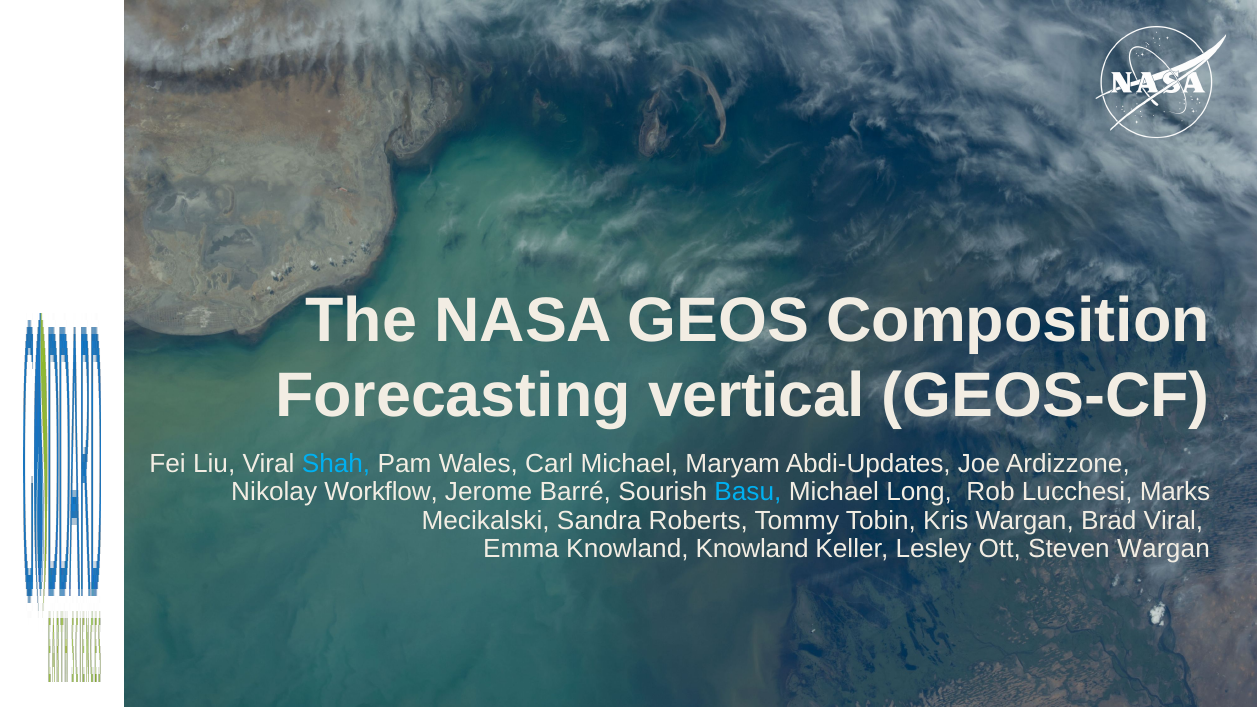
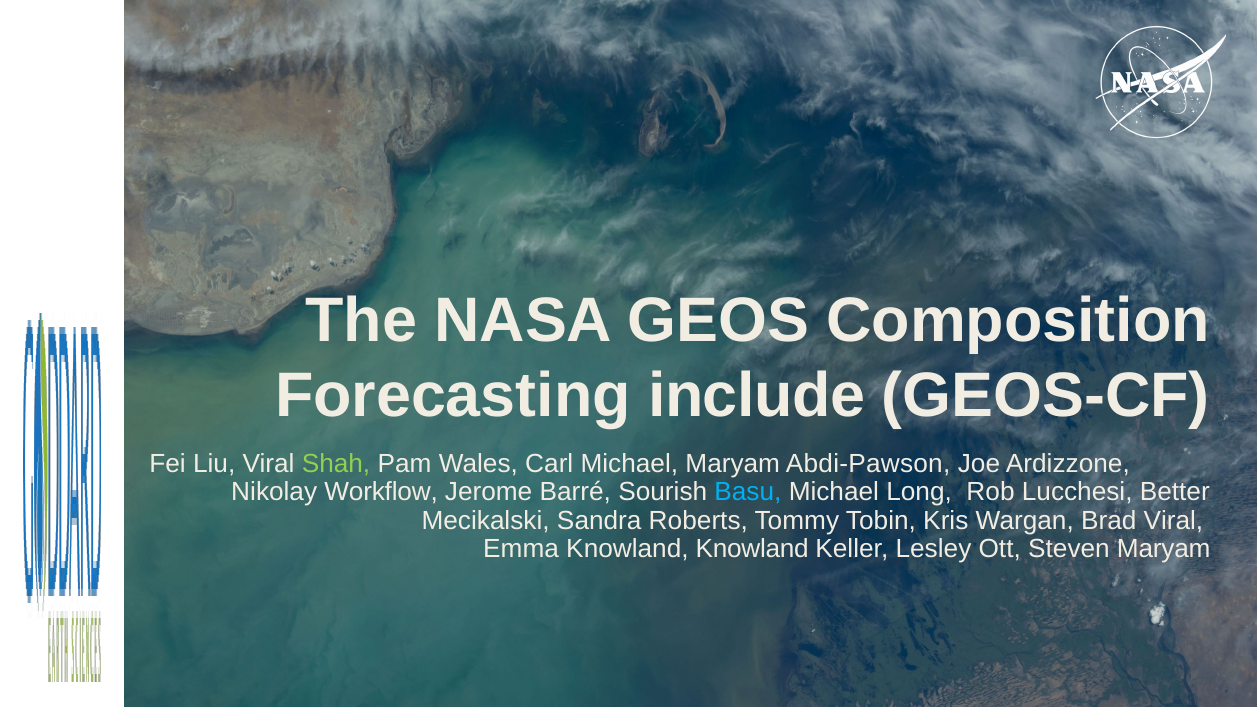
vertical: vertical -> include (757, 396)
Shah colour: light blue -> light green (336, 464)
Abdi-Updates: Abdi-Updates -> Abdi-Pawson (868, 464)
Marks: Marks -> Better (1175, 492)
Steven Wargan: Wargan -> Maryam (1164, 549)
